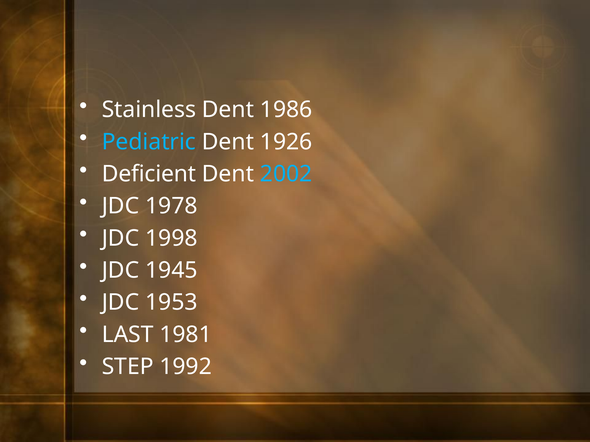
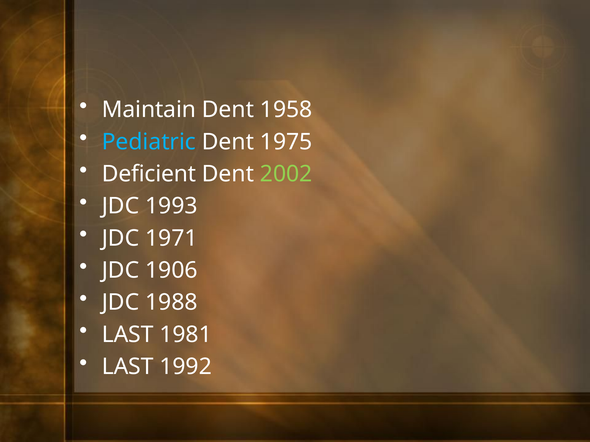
Stainless: Stainless -> Maintain (149, 110)
1986: 1986 -> 1958 (286, 110)
1926: 1926 -> 1975 (286, 142)
2002 colour: light blue -> light green (286, 174)
1978: 1978 -> 1993 (171, 206)
1998: 1998 -> 1971 (171, 238)
1945: 1945 -> 1906 (171, 271)
1953: 1953 -> 1988 (171, 303)
STEP: STEP -> LAST (128, 367)
